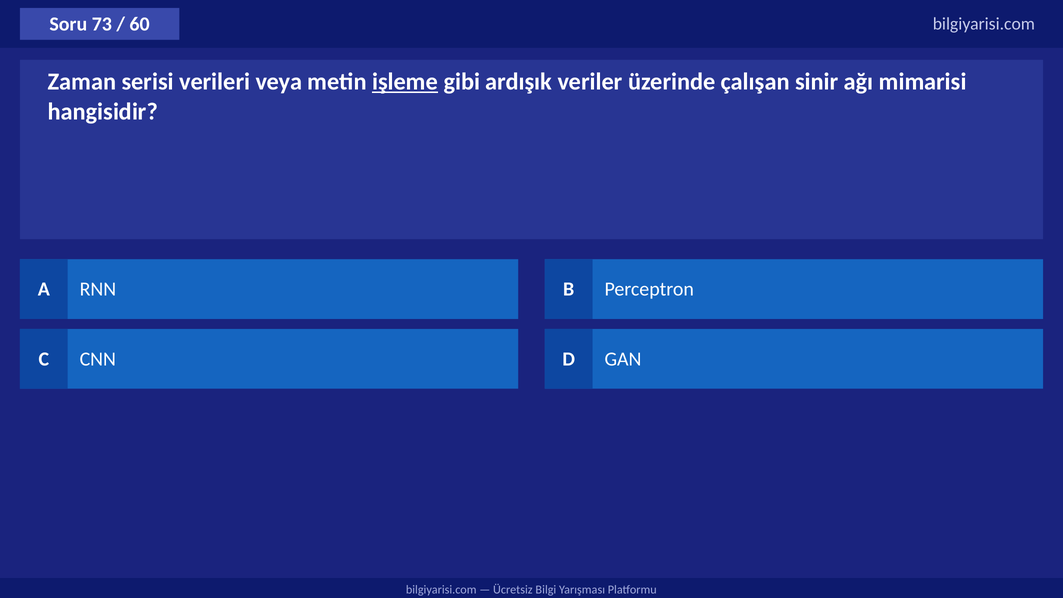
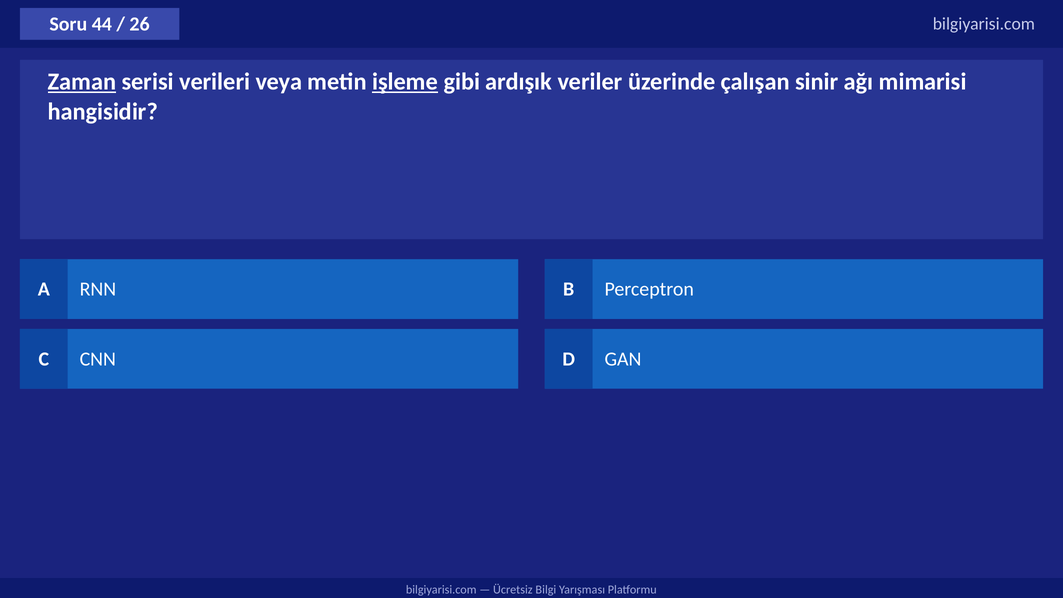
73: 73 -> 44 (102, 24)
60: 60 -> 26 (140, 24)
Zaman underline: none -> present (82, 82)
